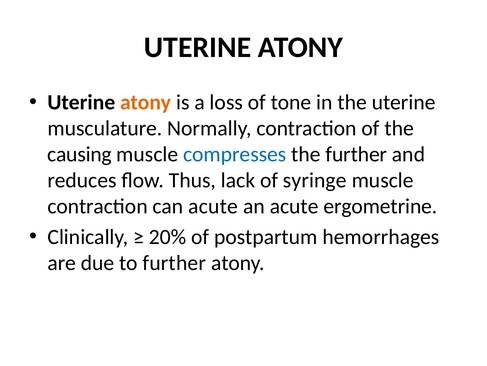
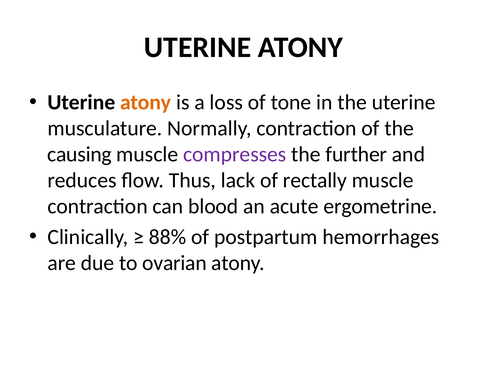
compresses colour: blue -> purple (235, 154)
syringe: syringe -> rectally (315, 180)
can acute: acute -> blood (213, 206)
20%: 20% -> 88% (168, 236)
to further: further -> ovarian (175, 262)
